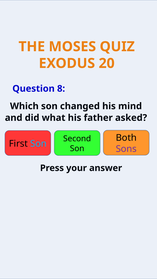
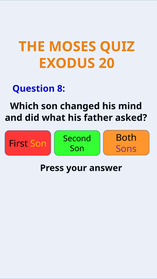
Son colour: light blue -> yellow (38, 144)
